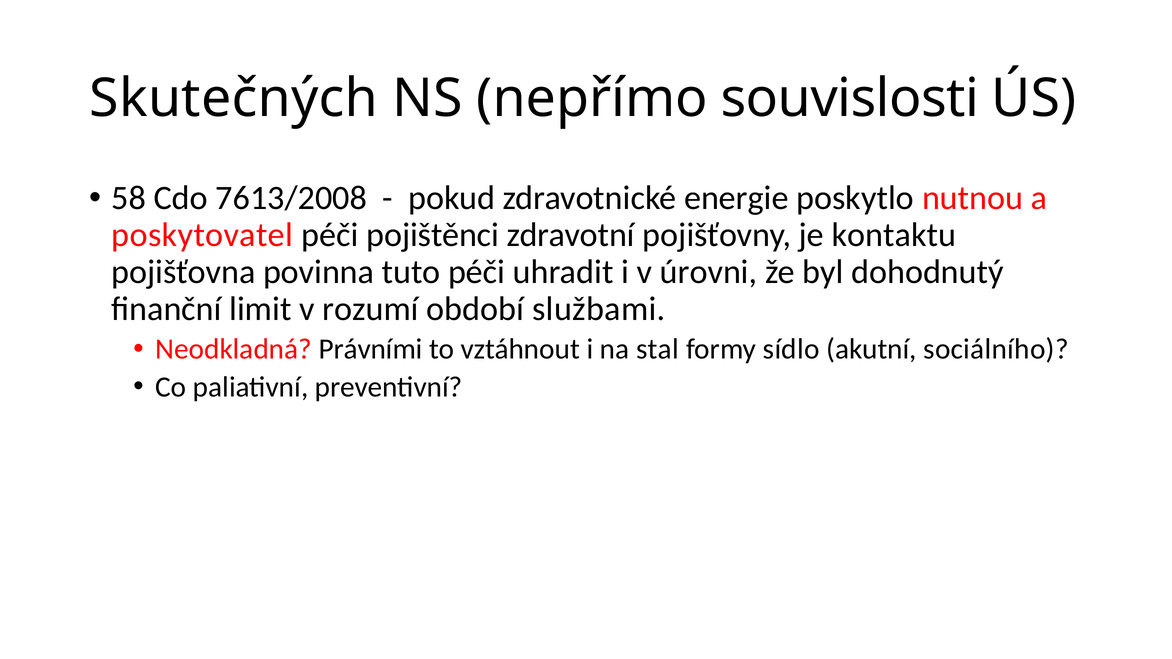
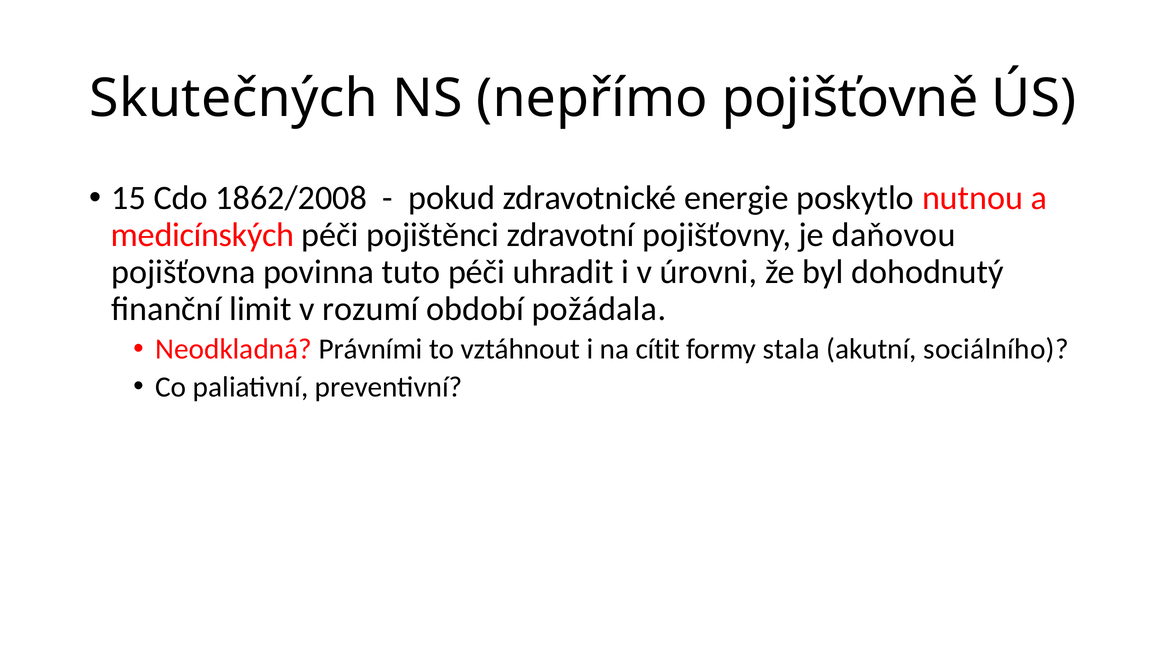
souvislosti: souvislosti -> pojišťovně (850, 98)
58: 58 -> 15 (129, 198)
7613/2008: 7613/2008 -> 1862/2008 (291, 198)
poskytovatel: poskytovatel -> medicínských (203, 235)
kontaktu: kontaktu -> daňovou (894, 235)
službami: službami -> požádala (599, 309)
stal: stal -> cítit (658, 349)
sídlo: sídlo -> stala (791, 349)
